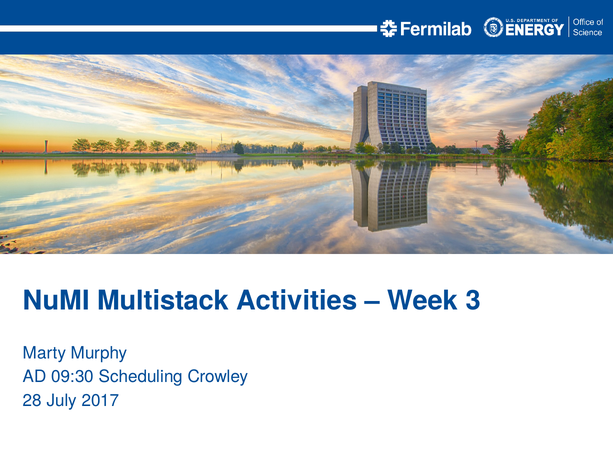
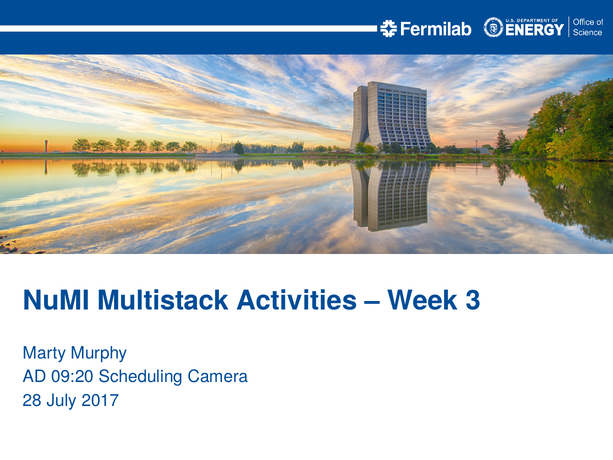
09:30: 09:30 -> 09:20 (73, 377)
Crowley: Crowley -> Camera (218, 377)
